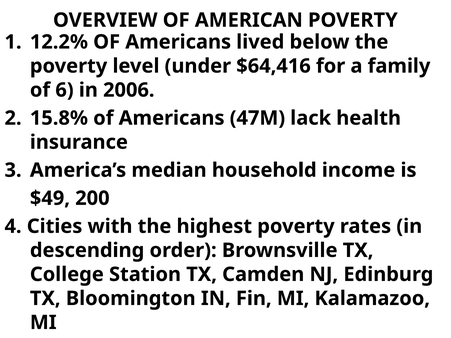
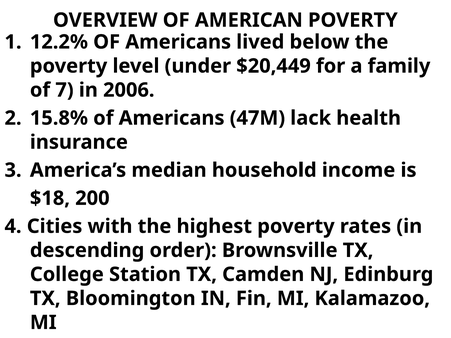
$64,416: $64,416 -> $20,449 (274, 66)
6: 6 -> 7 (64, 90)
$49: $49 -> $18 (50, 198)
